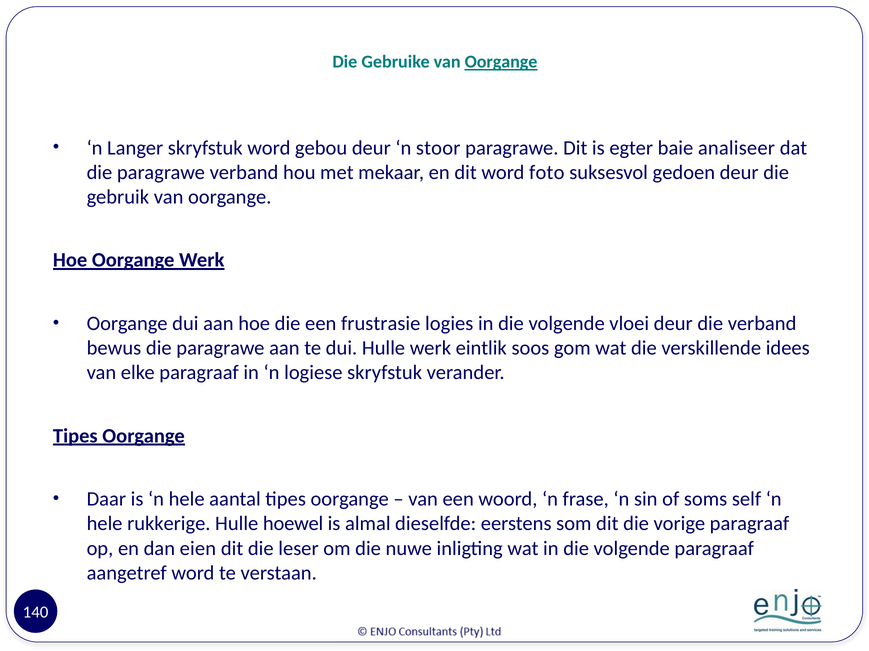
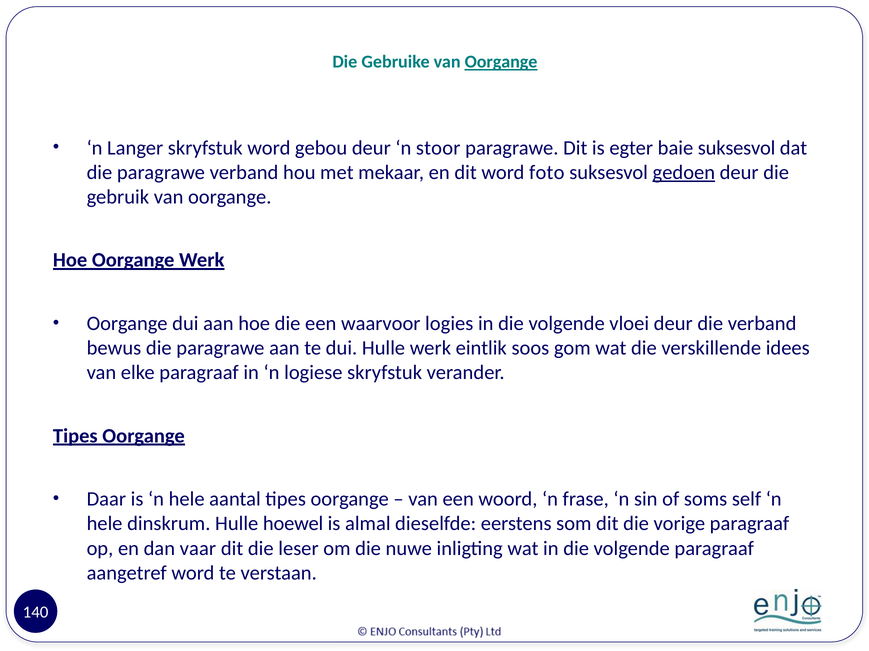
baie analiseer: analiseer -> suksesvol (737, 148)
gedoen underline: none -> present (684, 173)
frustrasie: frustrasie -> waarvoor (381, 324)
rukkerige: rukkerige -> dinskrum (169, 524)
eien: eien -> vaar (198, 549)
